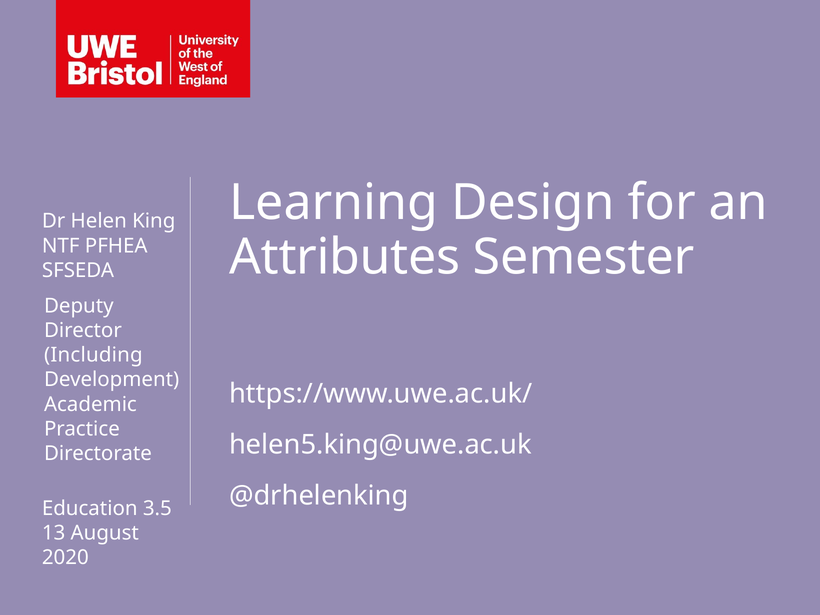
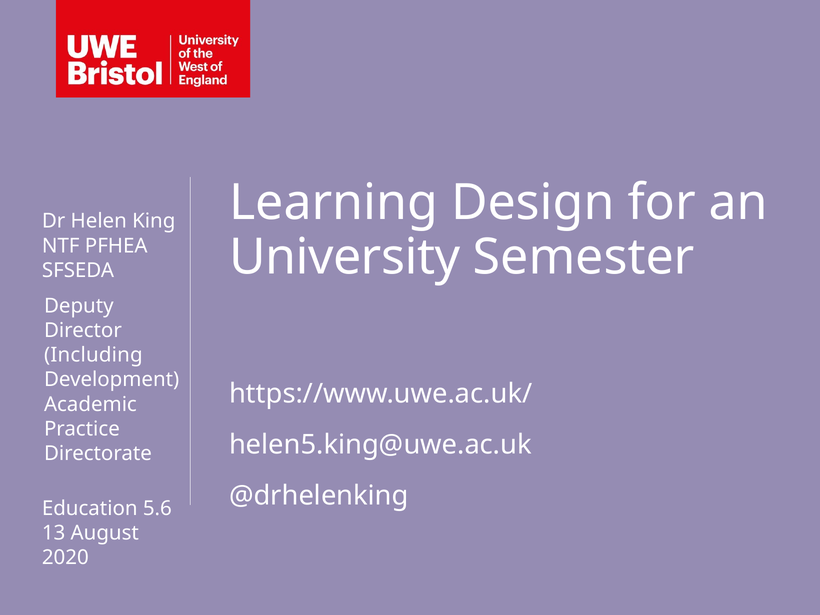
Attributes: Attributes -> University (345, 257)
3.5: 3.5 -> 5.6 (157, 509)
